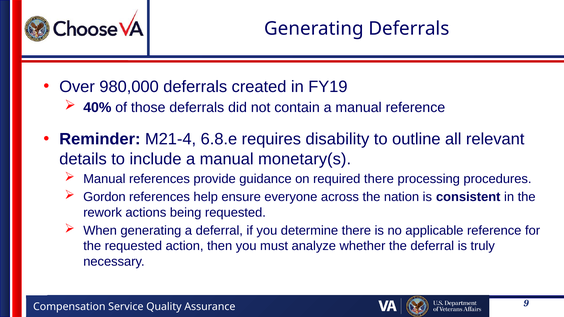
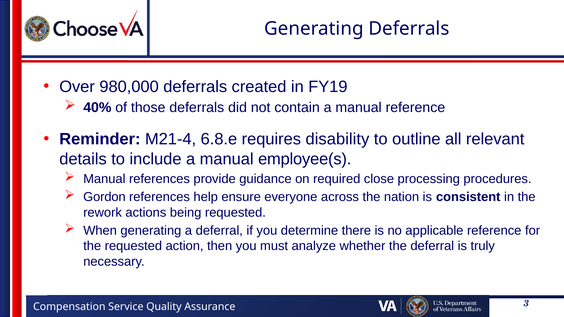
monetary(s: monetary(s -> employee(s (305, 159)
required there: there -> close (379, 179)
9: 9 -> 3 (526, 304)
